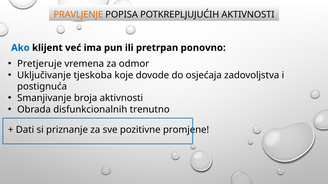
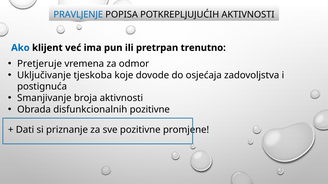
PRAVLJENJE colour: orange -> blue (78, 15)
ponovno: ponovno -> trenutno (203, 48)
disfunkcionalnih trenutno: trenutno -> pozitivne (150, 110)
